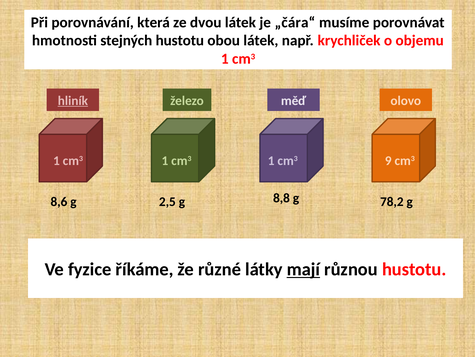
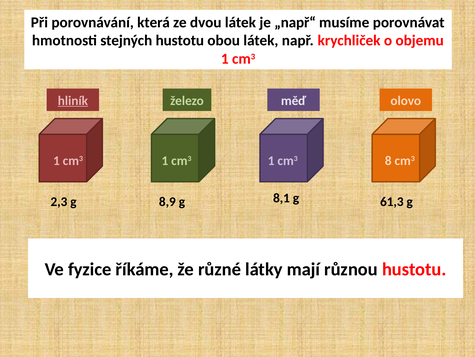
„čára“: „čára“ -> „např“ (295, 22)
9: 9 -> 8 (388, 160)
8,8: 8,8 -> 8,1 (281, 198)
8,6: 8,6 -> 2,3 (59, 201)
2,5: 2,5 -> 8,9 (167, 201)
78,2: 78,2 -> 61,3 (392, 201)
mají underline: present -> none (303, 269)
